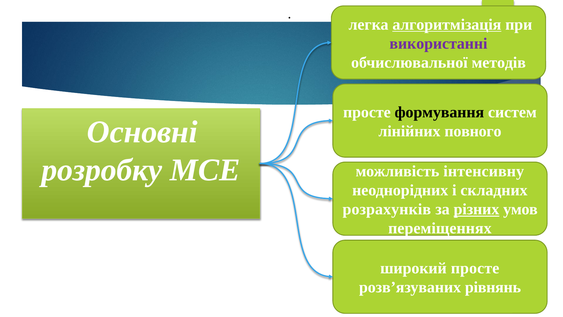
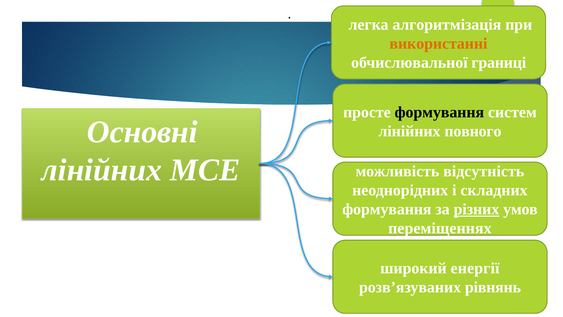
алгоритмізація underline: present -> none (447, 25)
використанні colour: purple -> orange (438, 44)
методів: методів -> границі (499, 63)
розробку: розробку -> лінійних (102, 170)
інтенсивну: інтенсивну -> відсутність (484, 171)
розрахунків: розрахунків -> формування (387, 209)
широкий просте: просте -> енергії (475, 268)
